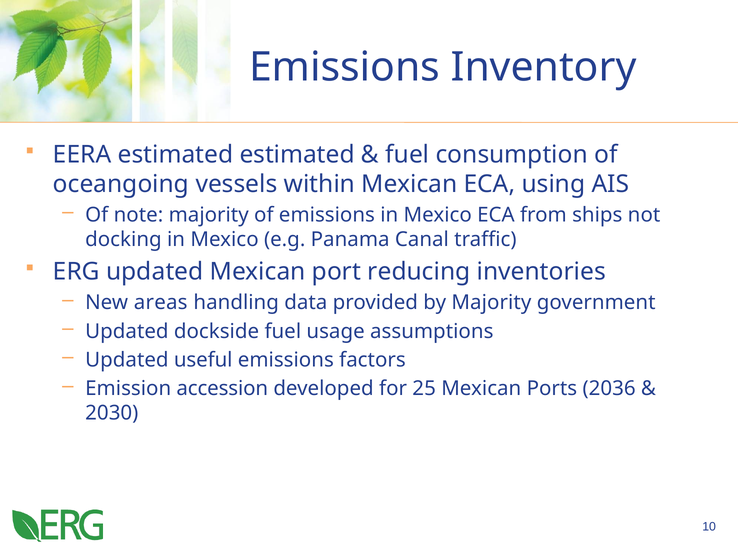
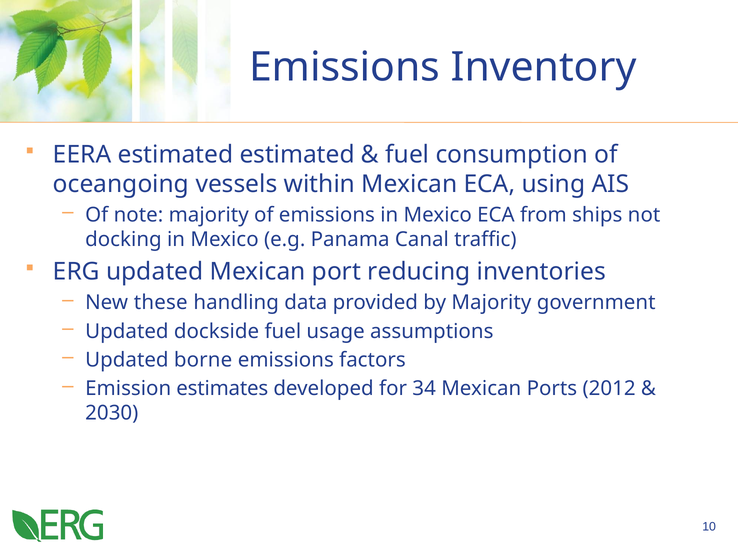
areas: areas -> these (161, 303)
useful: useful -> borne (203, 360)
accession: accession -> estimates (222, 389)
25: 25 -> 34 (424, 389)
2036: 2036 -> 2012 (609, 389)
